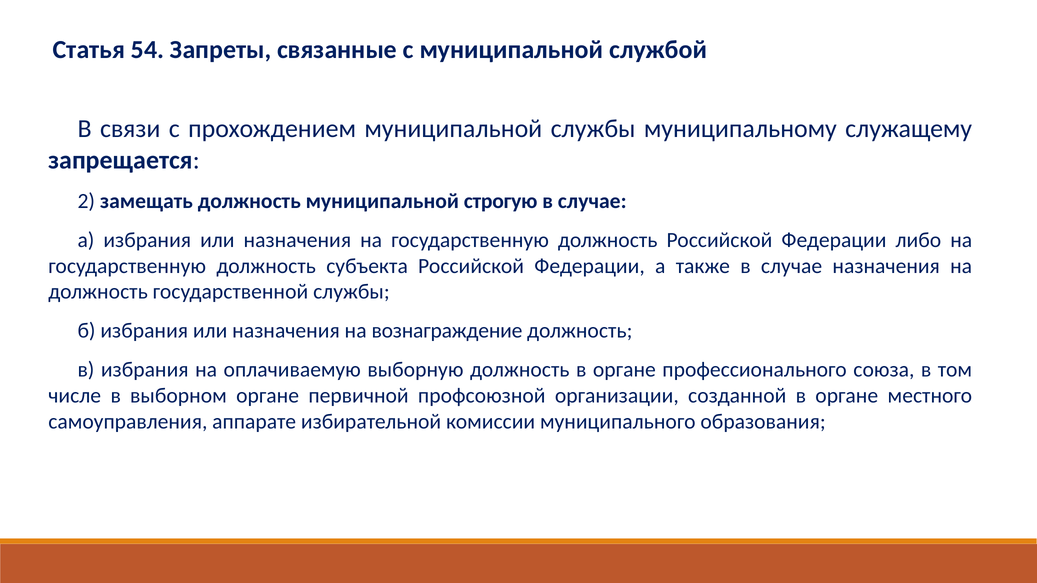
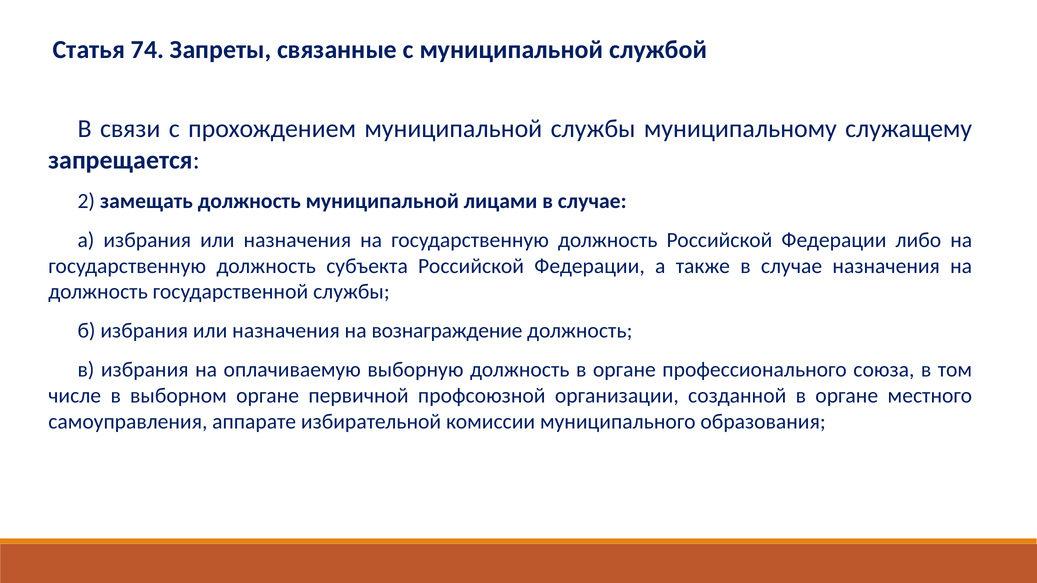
54: 54 -> 74 (148, 50)
строгую: строгую -> лицами (501, 201)
